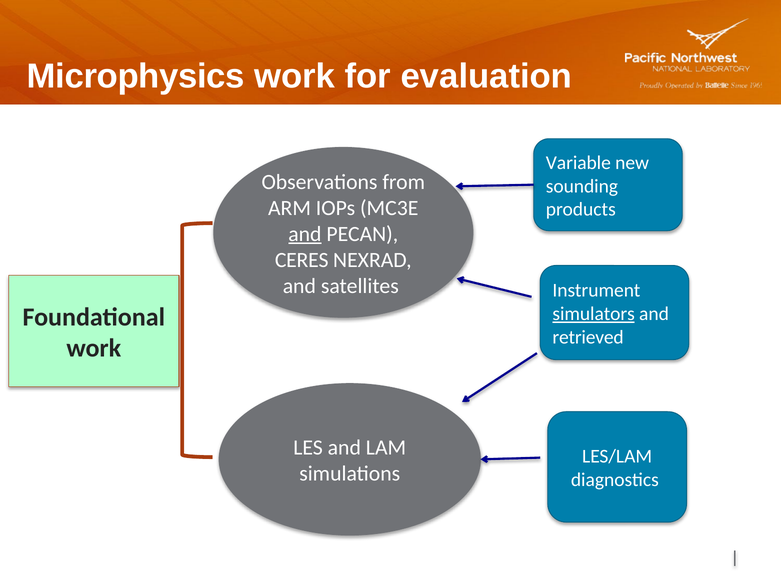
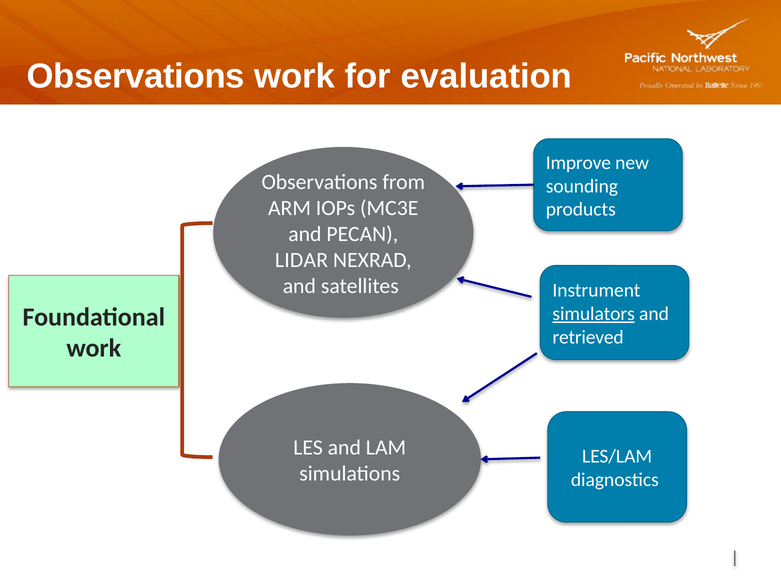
Microphysics: Microphysics -> Observations (136, 77)
Variable: Variable -> Improve (578, 163)
and underline: present -> none (305, 234)
CERES: CERES -> LIDAR (301, 260)
